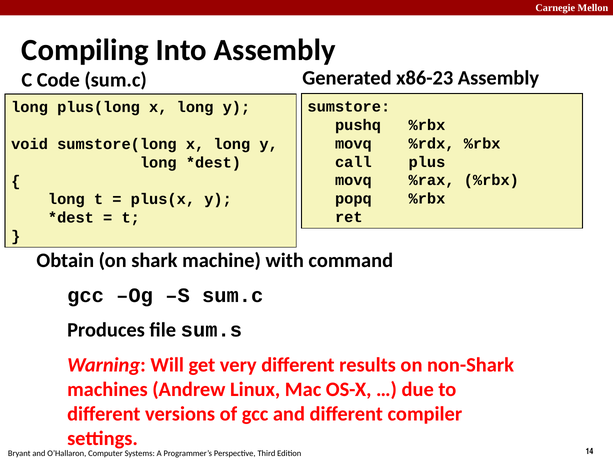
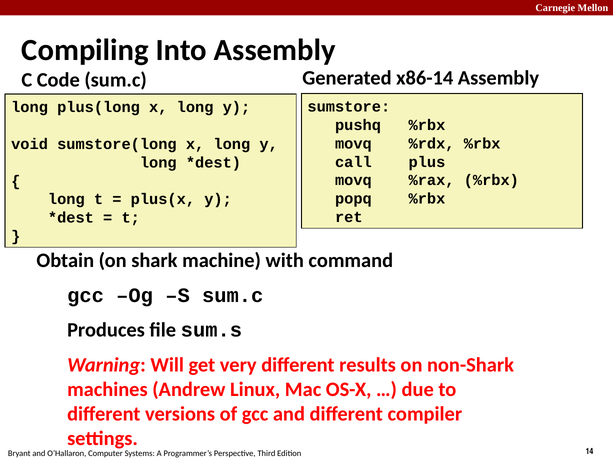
x86-23: x86-23 -> x86-14 (425, 78)
